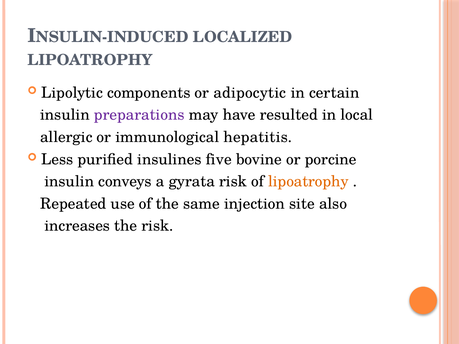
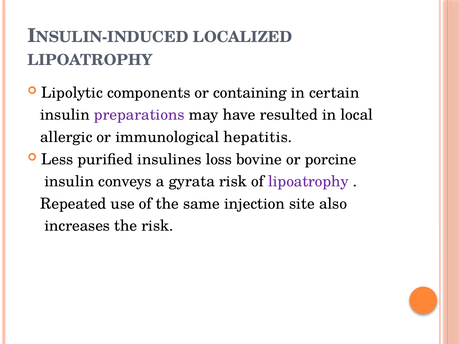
adipocytic: adipocytic -> containing (250, 93)
five: five -> loss (219, 159)
lipoatrophy colour: orange -> purple (308, 182)
